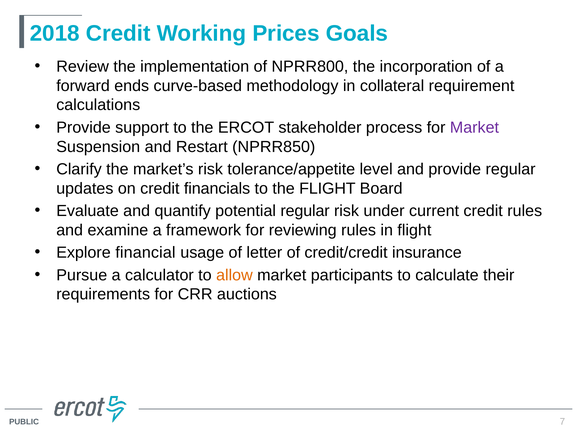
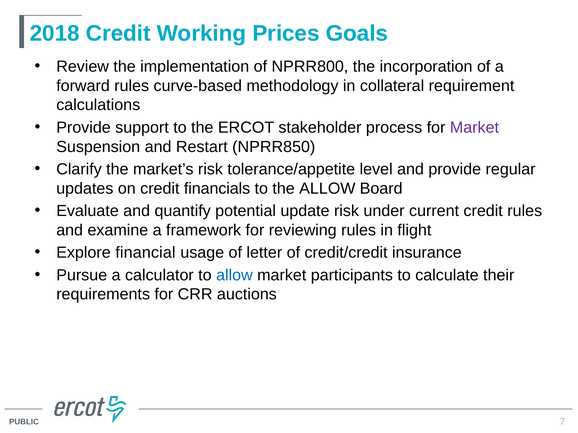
forward ends: ends -> rules (132, 86)
the FLIGHT: FLIGHT -> ALLOW (327, 189)
potential regular: regular -> update (305, 211)
allow colour: orange -> blue (234, 275)
